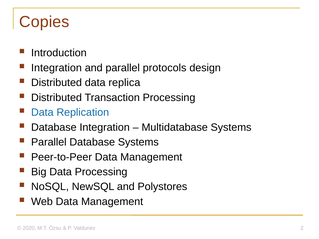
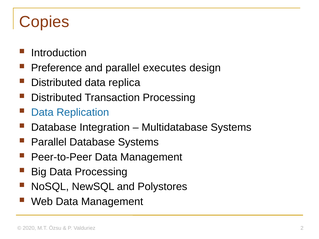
Integration: Integration -> Preference (57, 68)
protocols: protocols -> executes (165, 68)
